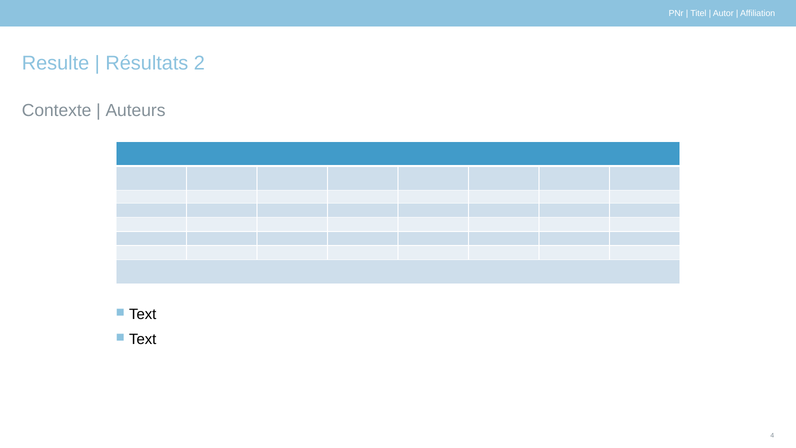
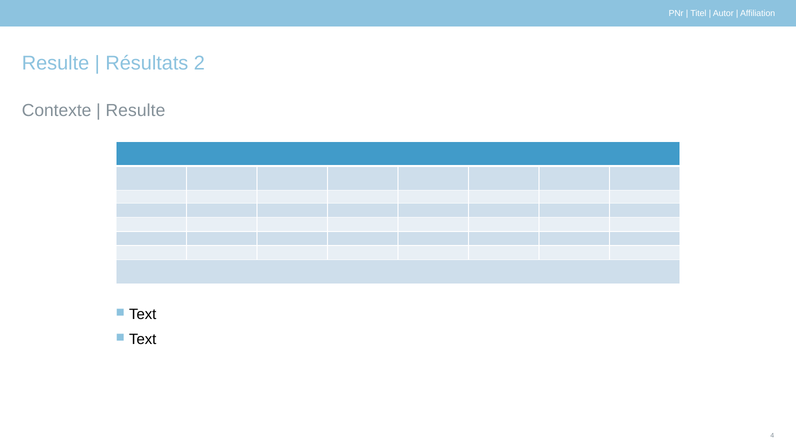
Auteurs: Auteurs -> Resulte (135, 111)
